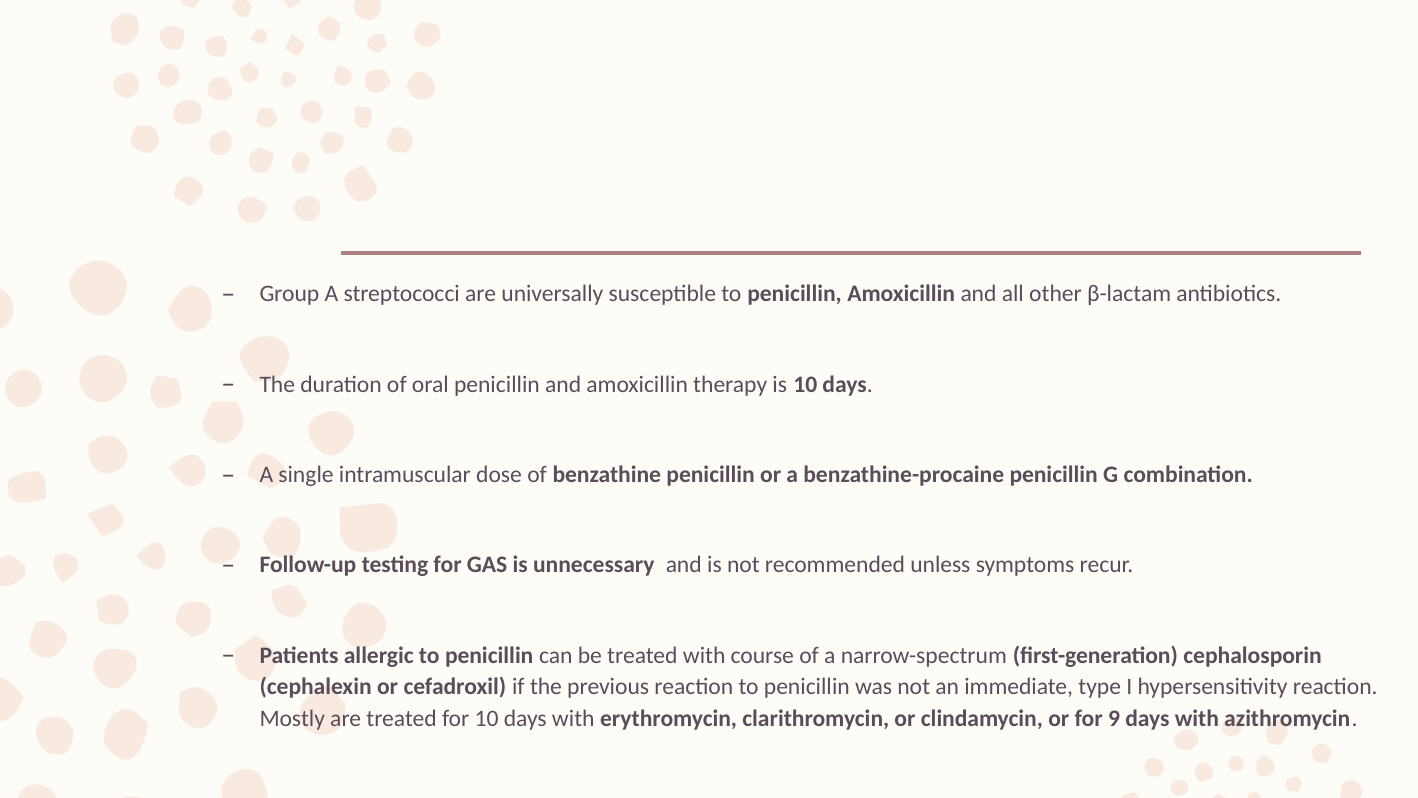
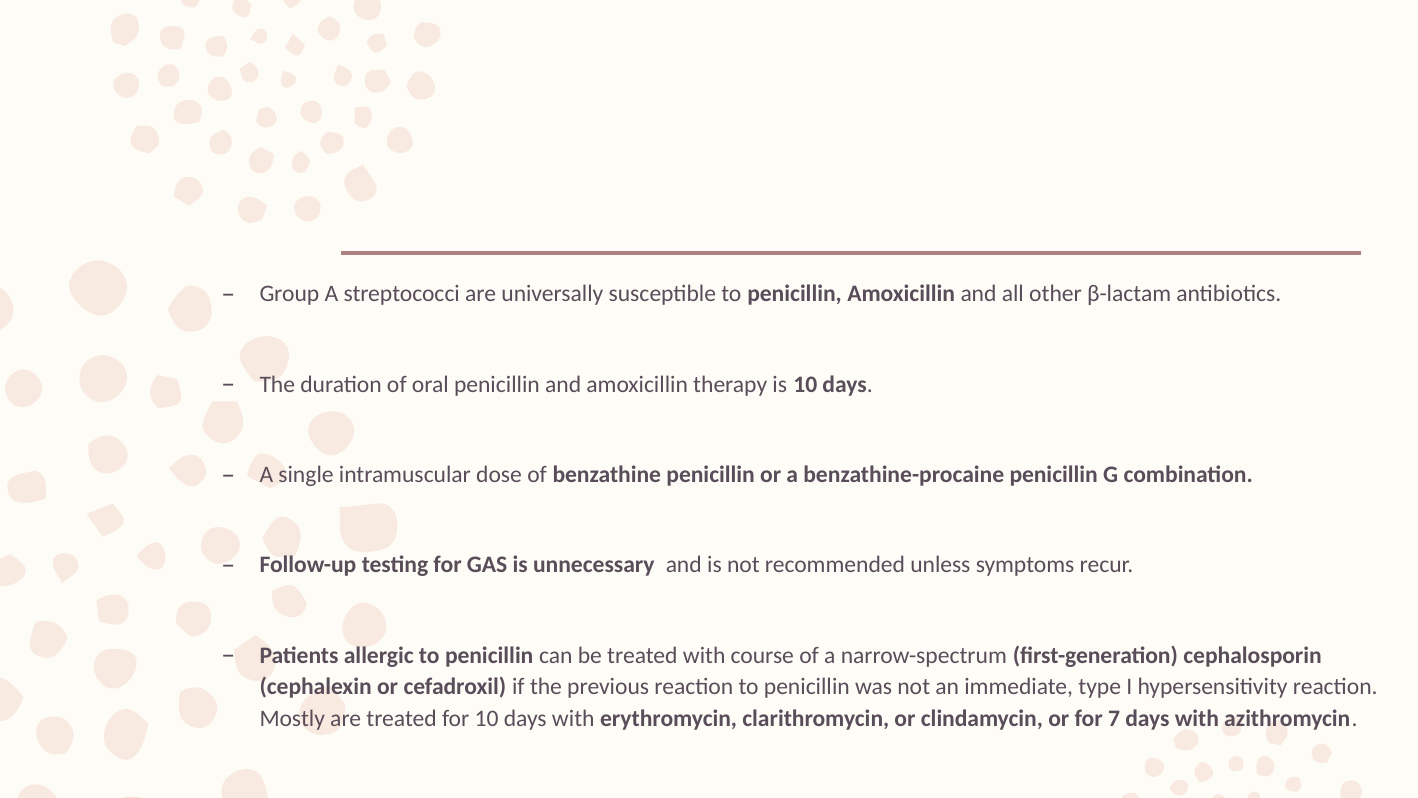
9: 9 -> 7 (1114, 718)
